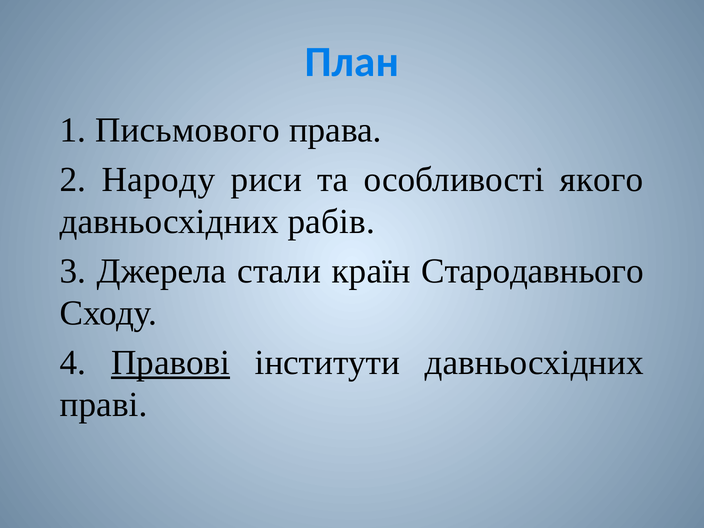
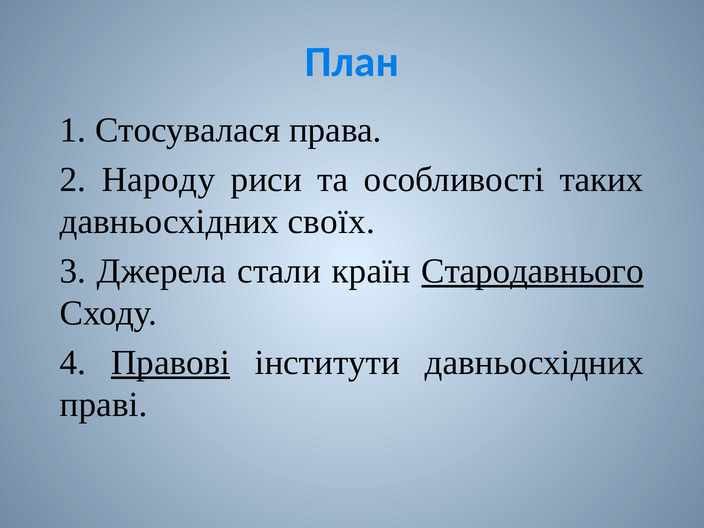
Письмового: Письмового -> Стосувалася (188, 130)
якого: якого -> таких (602, 180)
рабів: рабів -> своїх (331, 222)
Стародавнього underline: none -> present (533, 271)
